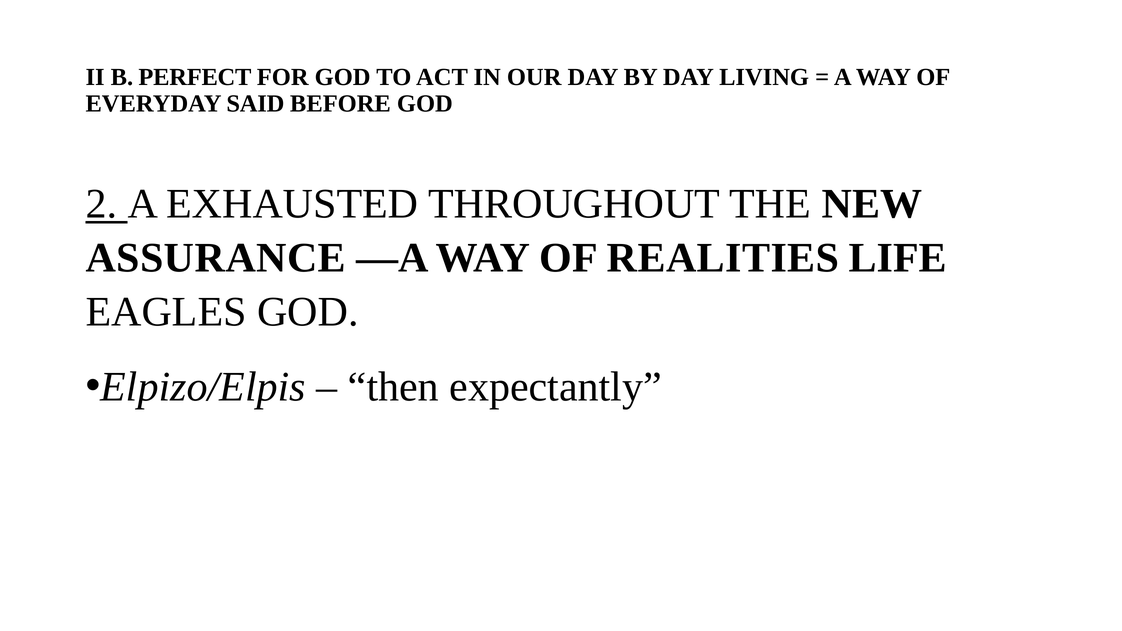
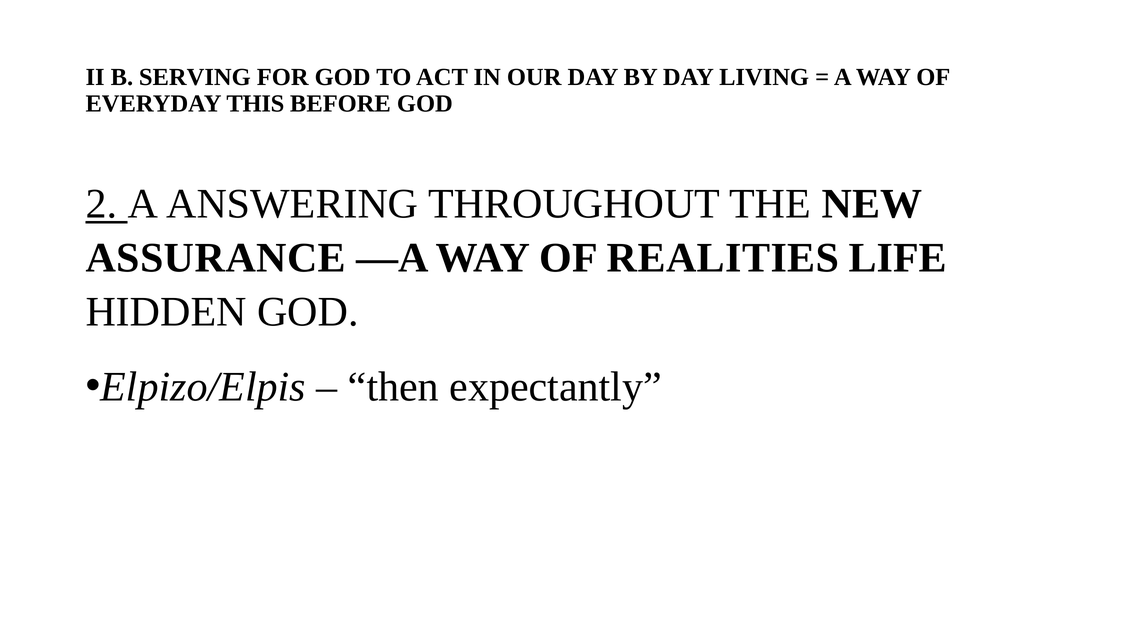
PERFECT: PERFECT -> SERVING (195, 77)
SAID: SAID -> THIS (255, 104)
EXHAUSTED: EXHAUSTED -> ANSWERING (292, 204)
EAGLES: EAGLES -> HIDDEN (166, 312)
